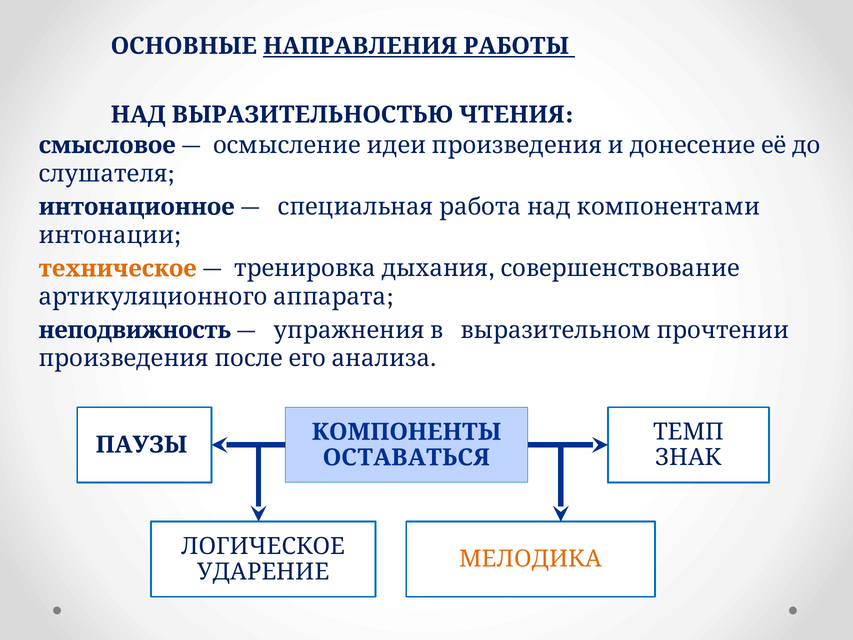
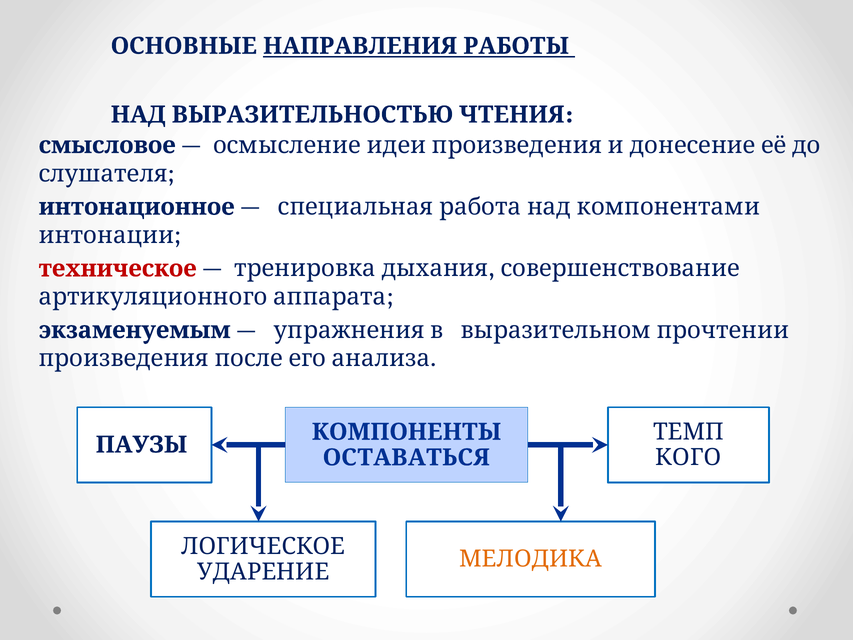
техническое colour: orange -> red (118, 268)
неподвижность: неподвижность -> экзаменуемым (135, 330)
ЗНАК: ЗНАК -> КОГО (688, 457)
